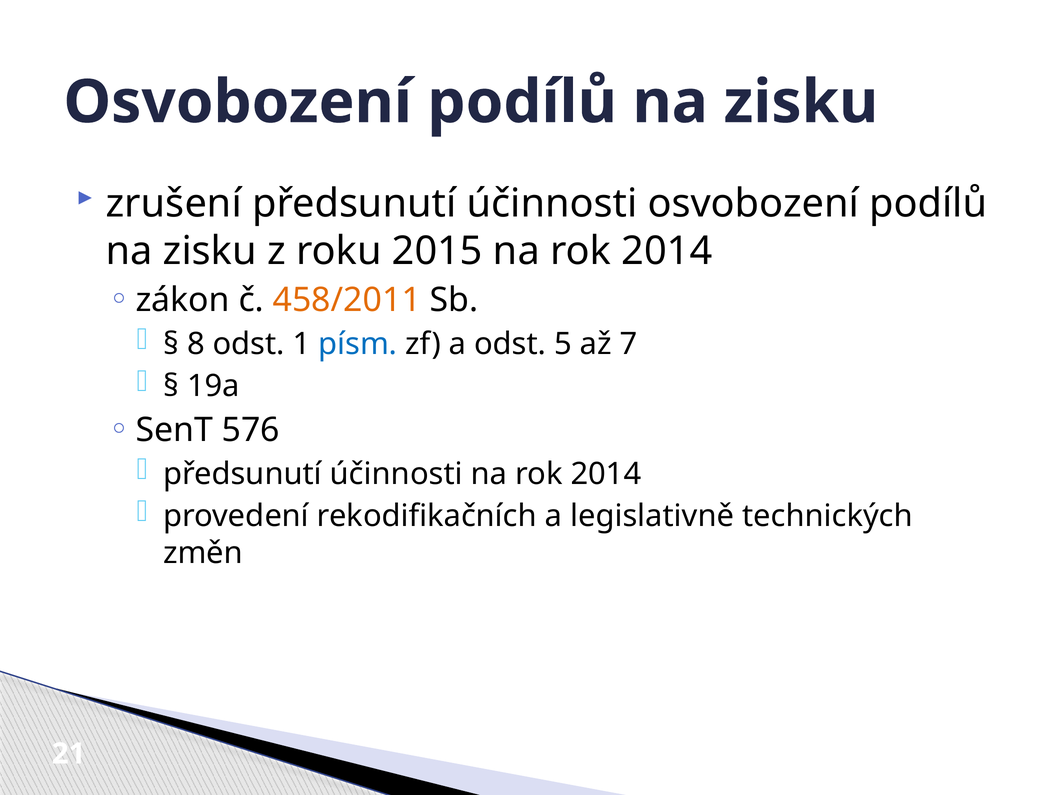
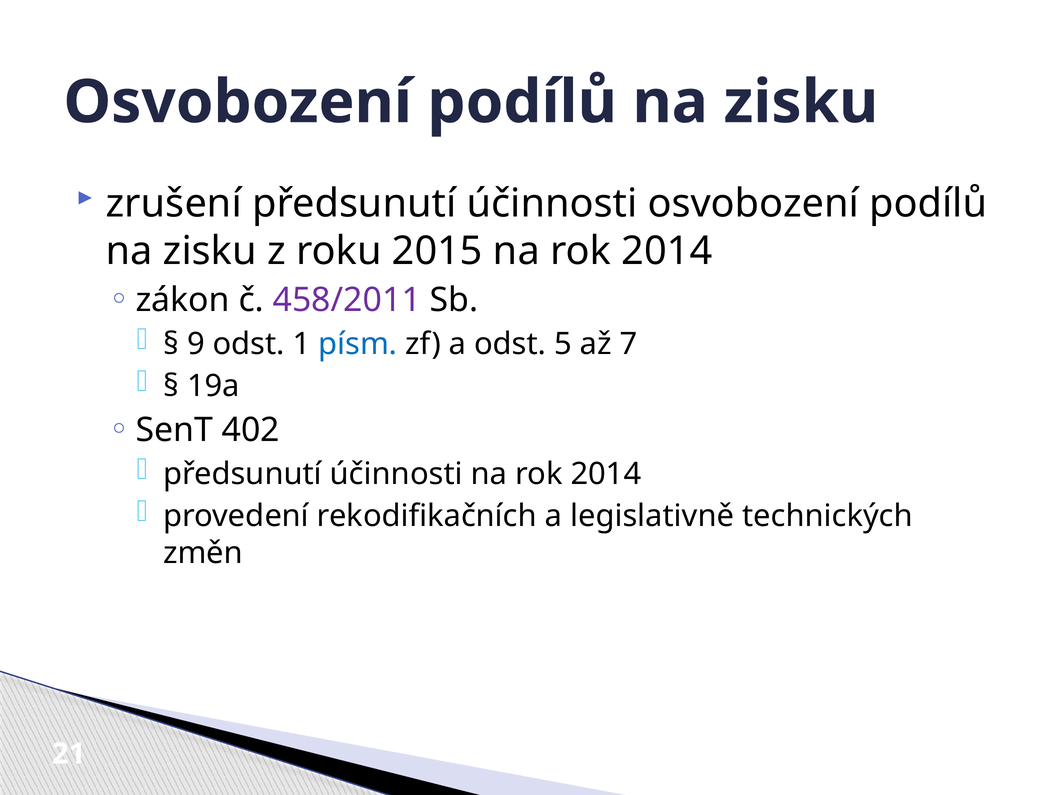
458/2011 colour: orange -> purple (347, 300)
8: 8 -> 9 (196, 344)
576: 576 -> 402 (251, 430)
